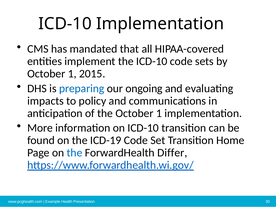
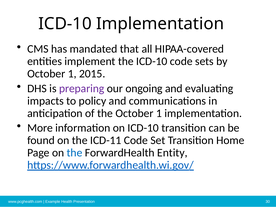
preparing colour: blue -> purple (82, 88)
ICD-19: ICD-19 -> ICD-11 (106, 140)
Differ: Differ -> Entity (172, 153)
